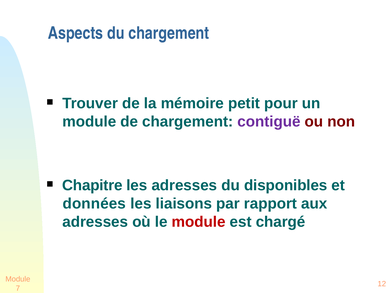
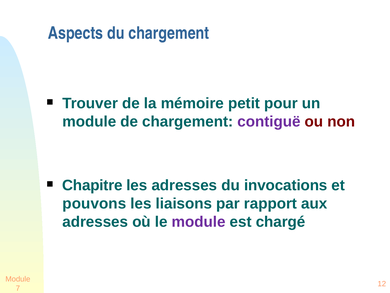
disponibles: disponibles -> invocations (286, 185)
données: données -> pouvons (94, 203)
module colour: red -> purple (199, 222)
